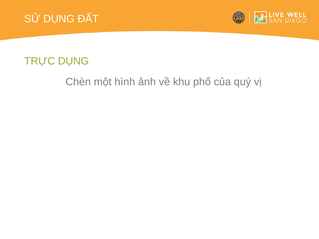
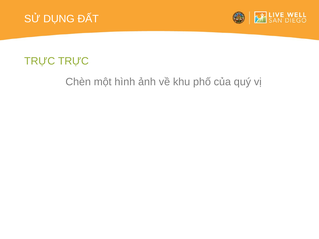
TRỰC DỤNG: DỤNG -> TRỰC (73, 61)
